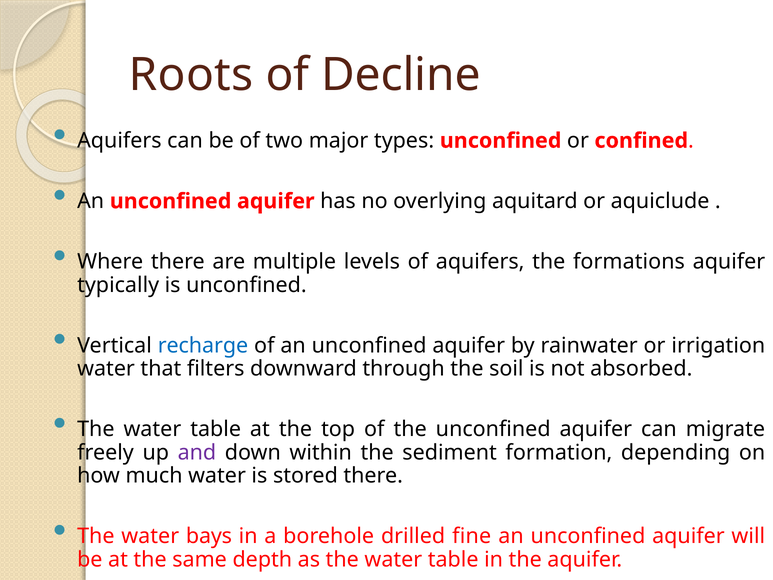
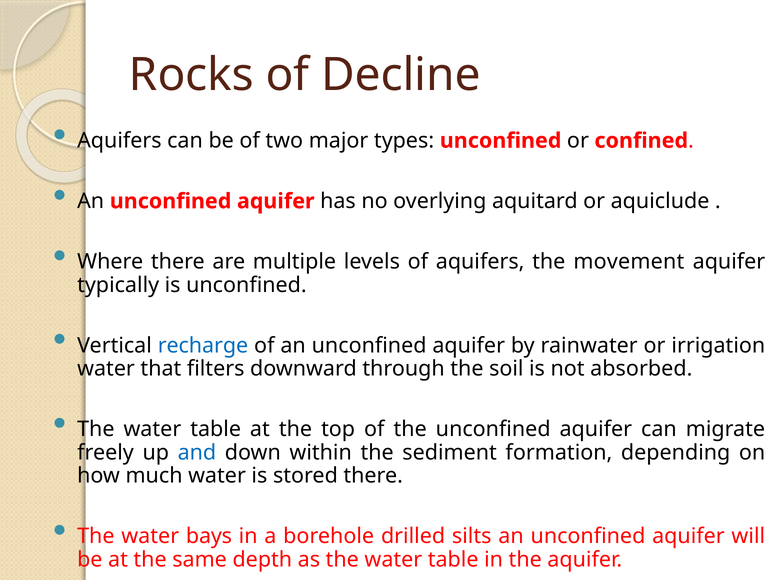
Roots: Roots -> Rocks (191, 75)
formations: formations -> movement (629, 262)
and colour: purple -> blue (197, 452)
fine: fine -> silts (472, 536)
